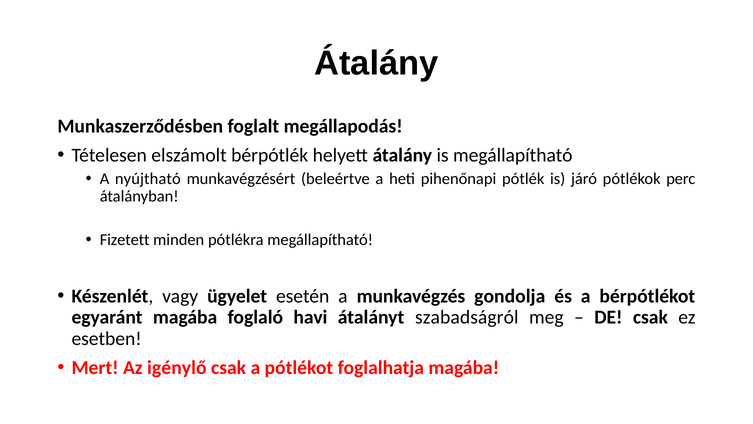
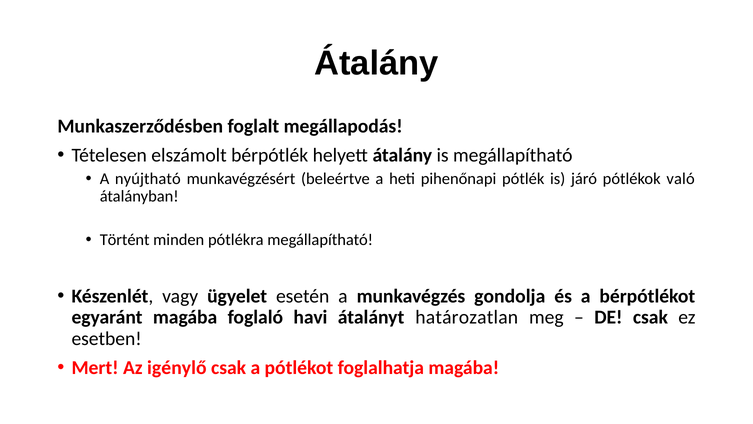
perc: perc -> való (681, 178)
Fizetett: Fizetett -> Történt (125, 240)
szabadságról: szabadságról -> határozatlan (467, 317)
